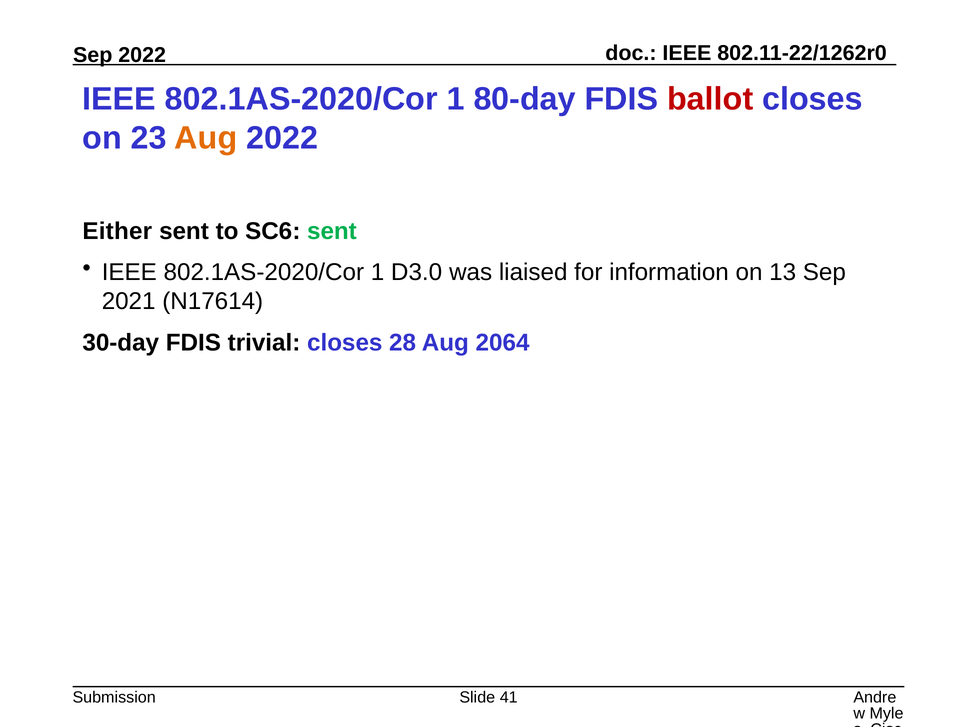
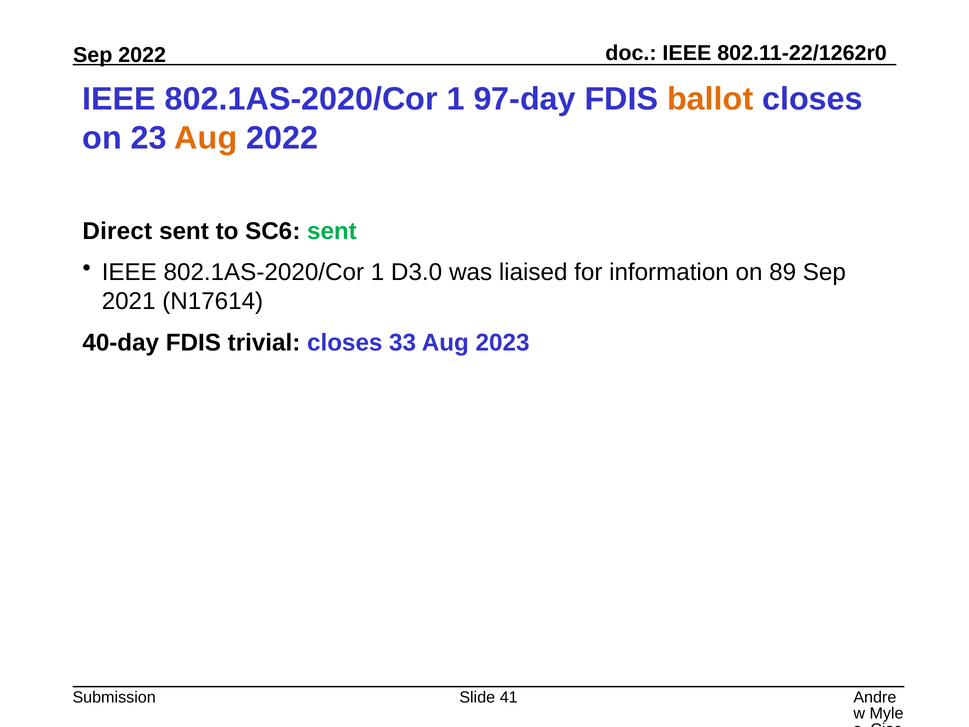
80-day: 80-day -> 97-day (525, 99)
ballot colour: red -> orange (710, 99)
Either: Either -> Direct (117, 231)
13: 13 -> 89 (783, 272)
30-day: 30-day -> 40-day (121, 343)
28: 28 -> 33 (403, 343)
2064: 2064 -> 2023 (503, 343)
